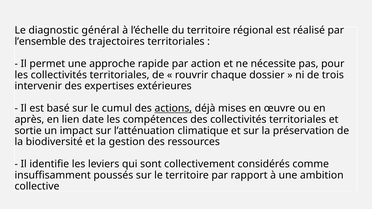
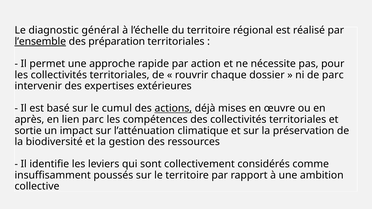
l’ensemble underline: none -> present (40, 41)
trajectoires: trajectoires -> préparation (117, 41)
de trois: trois -> parc (333, 75)
lien date: date -> parc (93, 120)
